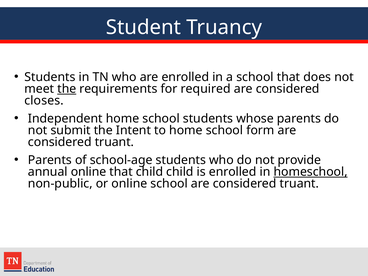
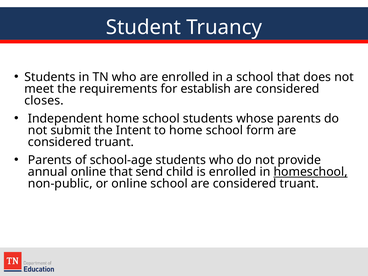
the underline: present -> none (67, 89)
required: required -> establish (206, 89)
that child: child -> send (150, 172)
